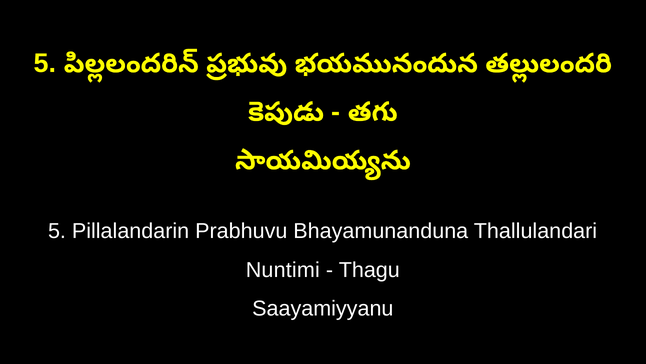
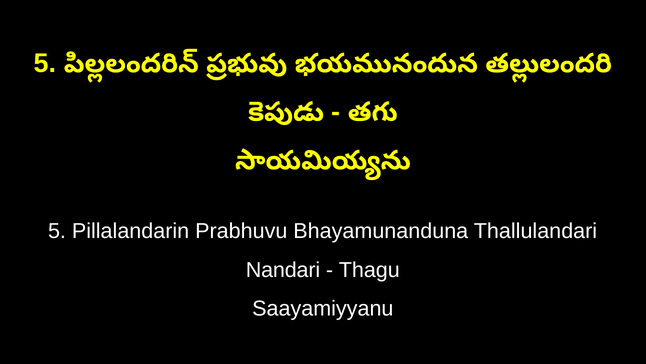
Nuntimi: Nuntimi -> Nandari (283, 270)
